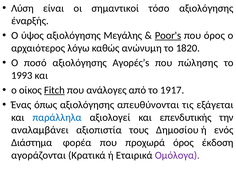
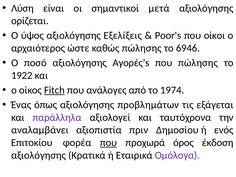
τόσο: τόσο -> μετά (159, 8)
έναρξής: έναρξής -> ορίζεται (30, 21)
Μεγάλης: Μεγάλης -> Εξελίξεις (123, 36)
Poor's underline: present -> none (168, 36)
που όρος: όρος -> οίκοι (214, 36)
λόγω: λόγω -> ώστε (78, 48)
καθώς ανώνυμη: ανώνυμη -> πώλησης (142, 48)
1820: 1820 -> 6946 (188, 48)
1993: 1993 -> 1922 (22, 75)
1917: 1917 -> 1974 (172, 90)
απευθύνονται: απευθύνονται -> προβλημάτων (148, 105)
παράλληλα colour: blue -> purple (57, 117)
επενδυτικής: επενδυτικής -> ταυτόχρονα (186, 117)
τους: τους -> πριν (139, 130)
Διάστημα: Διάστημα -> Επιτοκίου (32, 143)
που underline: none -> present (108, 143)
αγοράζονται: αγοράζονται -> αξιολόγησης (39, 155)
